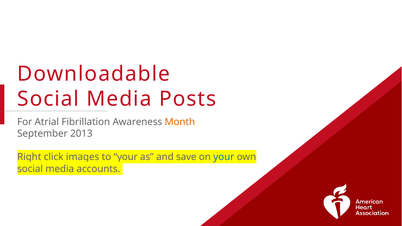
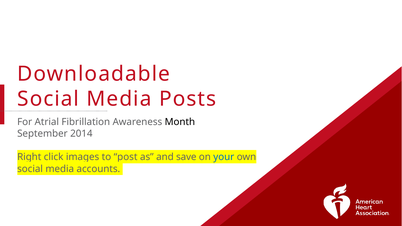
Month colour: orange -> black (180, 122)
2013: 2013 -> 2014 (81, 134)
your: your -> post (126, 157)
